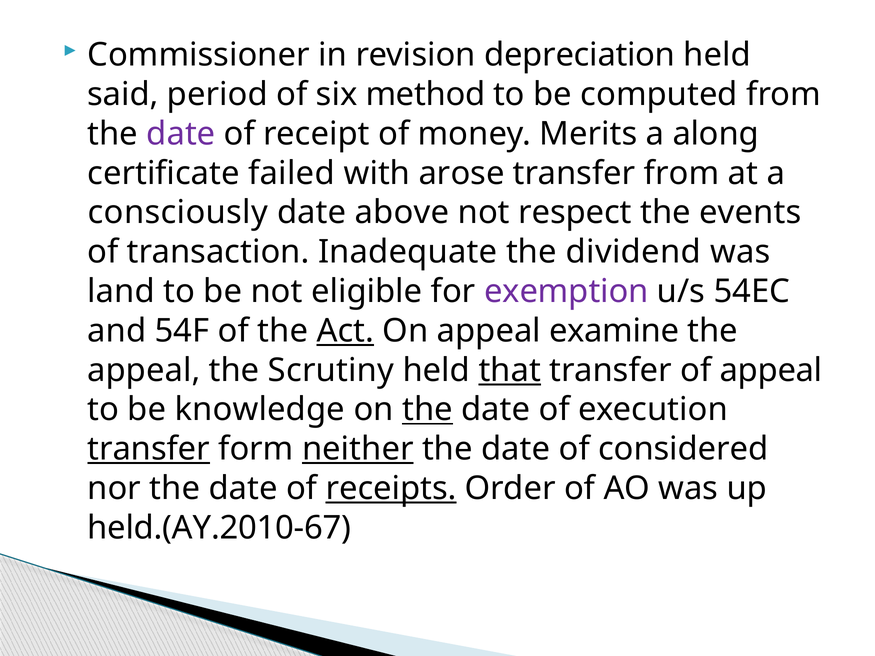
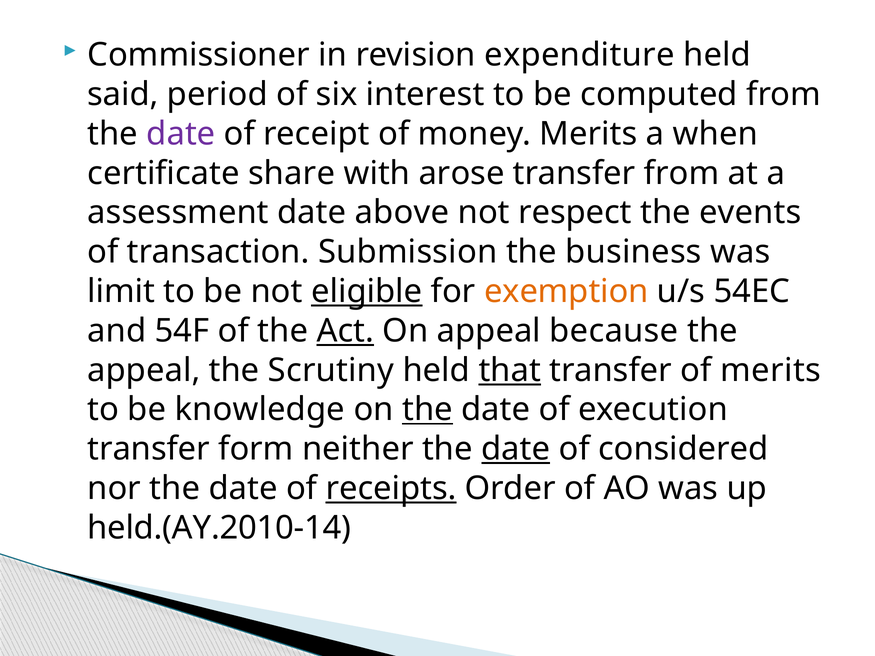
depreciation: depreciation -> expenditure (580, 55)
method: method -> interest (425, 95)
along: along -> when (715, 134)
failed: failed -> share (292, 173)
consciously: consciously -> assessment (178, 213)
Inadequate: Inadequate -> Submission (408, 252)
dividend: dividend -> business (633, 252)
land: land -> limit (121, 292)
eligible underline: none -> present (367, 292)
exemption colour: purple -> orange (566, 292)
examine: examine -> because (614, 331)
of appeal: appeal -> merits (771, 370)
transfer underline: present -> none (149, 449)
neither underline: present -> none (358, 449)
date underline: none -> present (516, 449)
held.(AY.2010-67: held.(AY.2010-67 -> held.(AY.2010-14 (219, 528)
